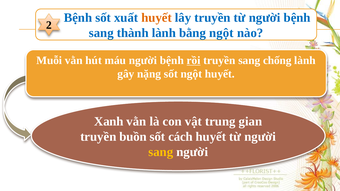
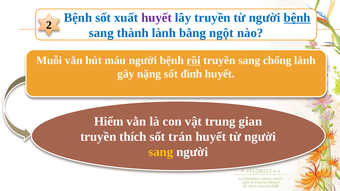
huyết colour: orange -> purple (157, 18)
bệnh underline: none -> present (297, 18)
sốt ngột: ngột -> đình (191, 74)
Xanh: Xanh -> Hiểm (109, 122)
buồn: buồn -> thích (133, 137)
cách: cách -> trán (180, 137)
